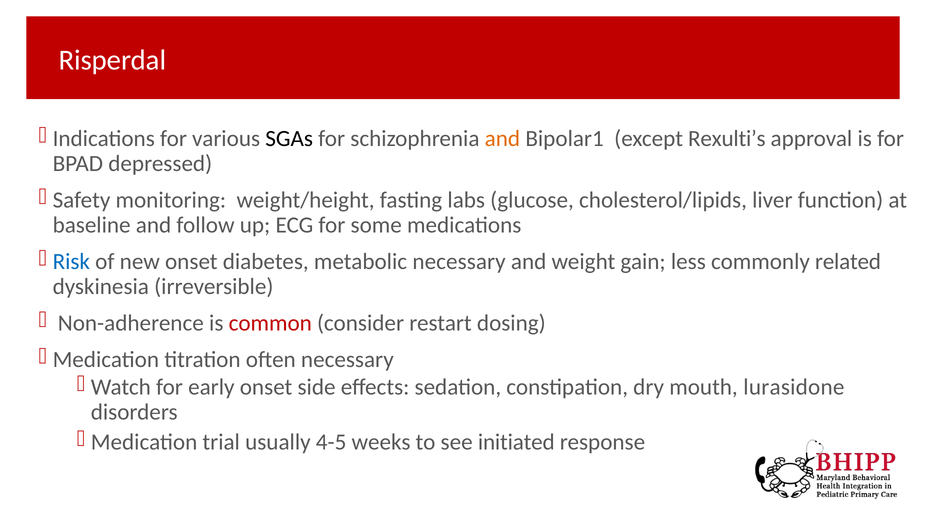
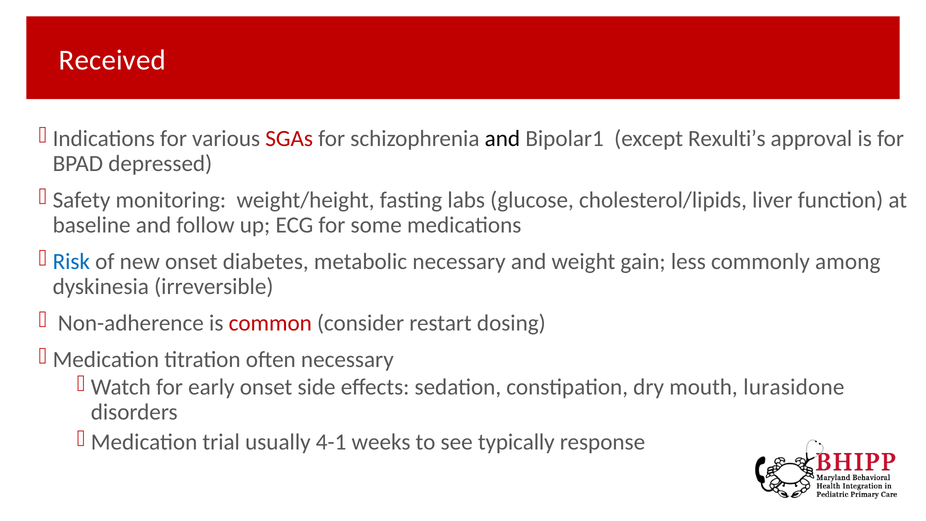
Risperdal: Risperdal -> Received (112, 60)
SGAs colour: black -> red (289, 138)
and colour: orange -> black (502, 138)
related: related -> among (848, 262)
4-5: 4-5 -> 4-1 (331, 442)
initiated: initiated -> typically (516, 442)
